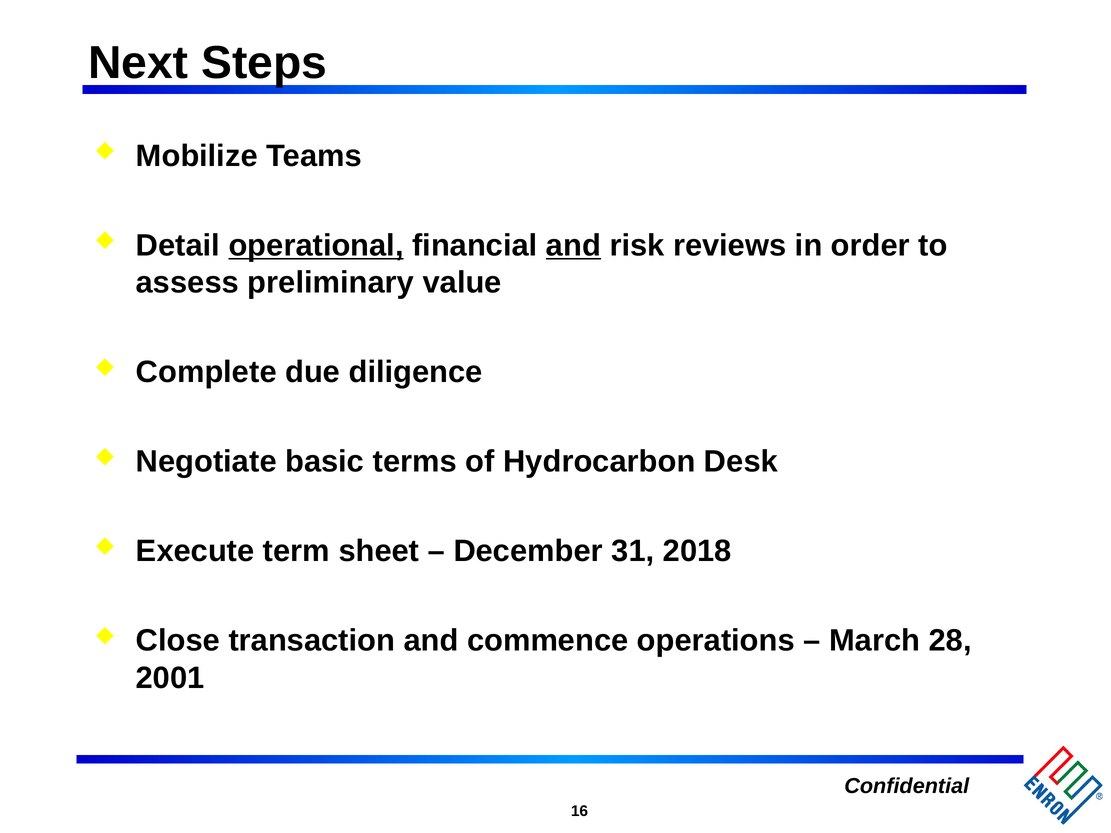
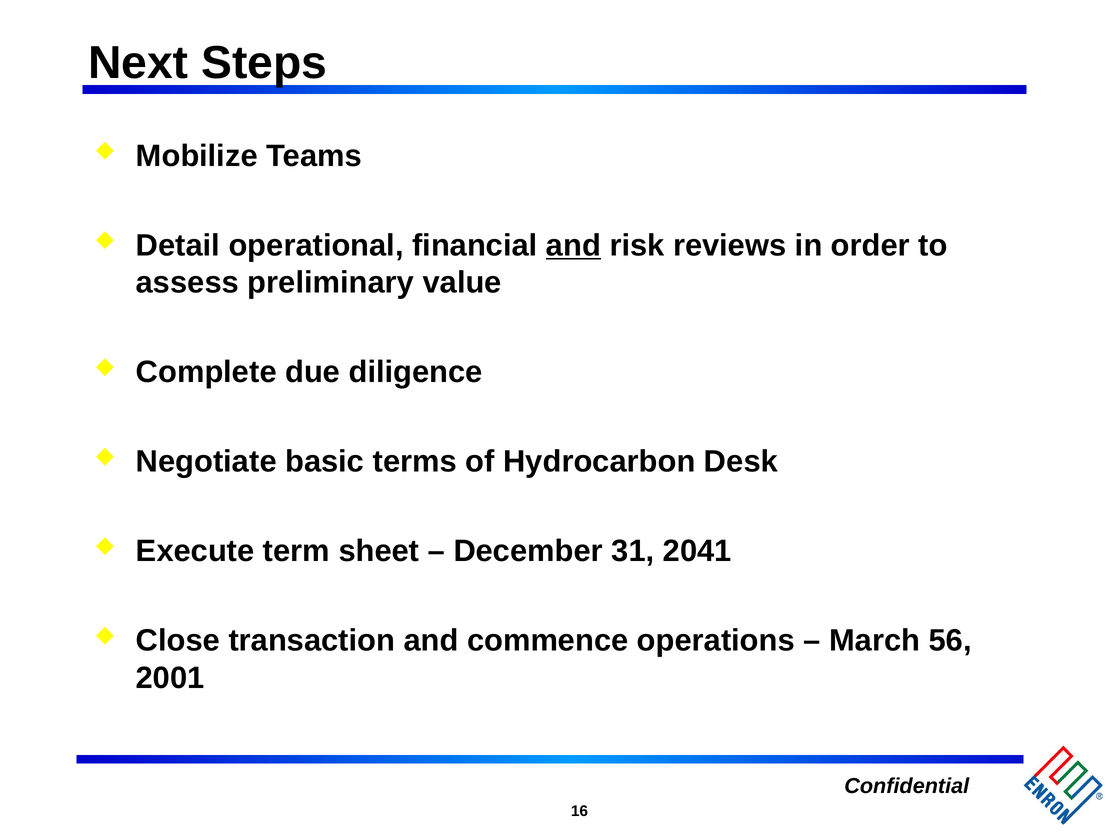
operational underline: present -> none (316, 246)
2018: 2018 -> 2041 (697, 551)
28: 28 -> 56 (950, 641)
